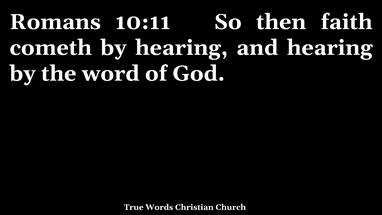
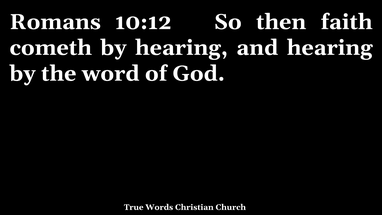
10:11: 10:11 -> 10:12 (143, 22)
